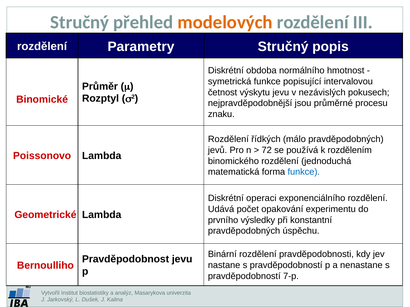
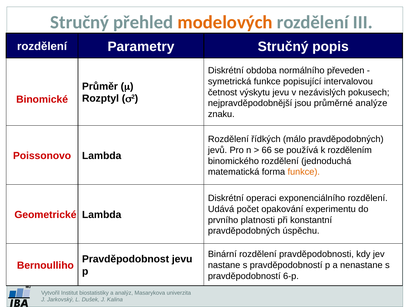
hmotnost: hmotnost -> převeden (346, 71)
procesu: procesu -> analýze (371, 103)
72: 72 -> 66 (267, 150)
funkce colour: blue -> orange (304, 172)
výsledky: výsledky -> platnosti (258, 220)
7-p: 7-p -> 6-p (291, 277)
